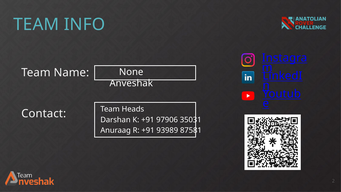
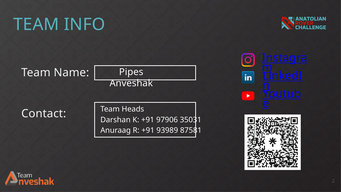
None: None -> Pipes (131, 72)
